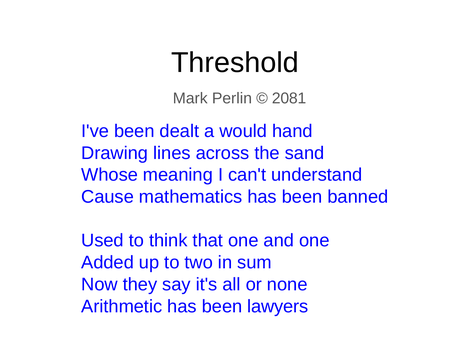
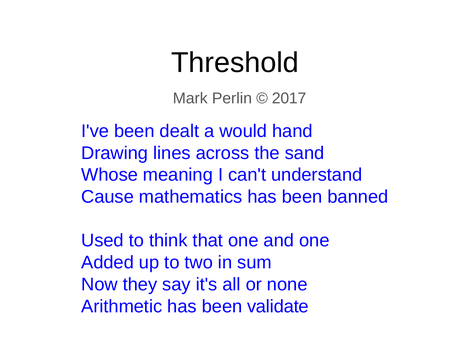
2081: 2081 -> 2017 (289, 99)
lawyers: lawyers -> validate (278, 307)
